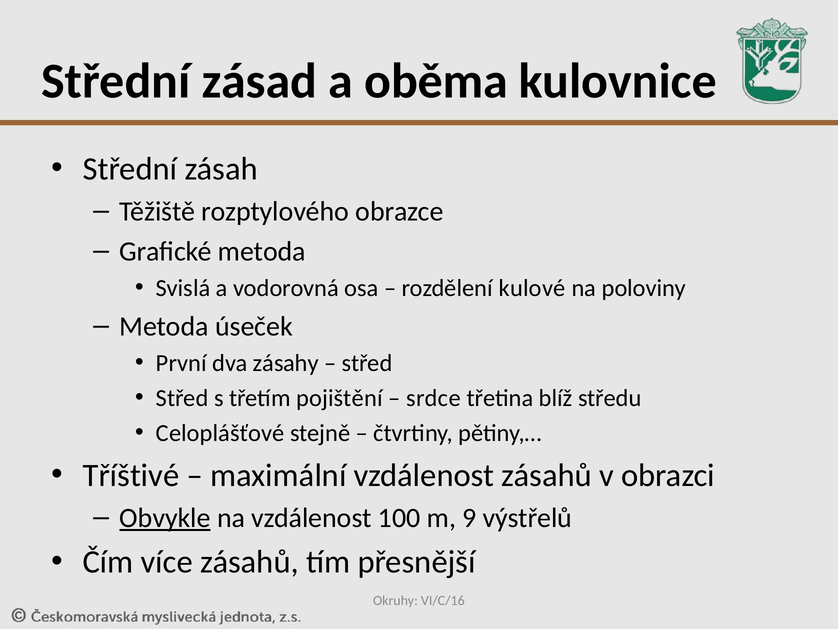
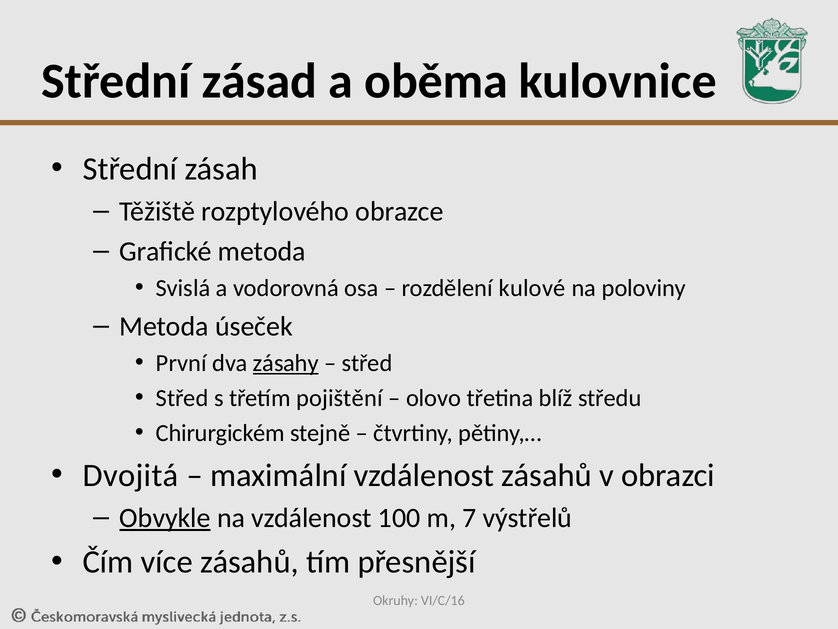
zásahy underline: none -> present (286, 363)
srdce: srdce -> olovo (434, 398)
Celoplášťové: Celoplášťové -> Chirurgickém (220, 433)
Tříštivé: Tříštivé -> Dvojitá (131, 475)
9: 9 -> 7 (469, 518)
